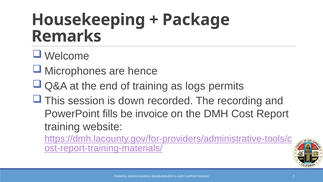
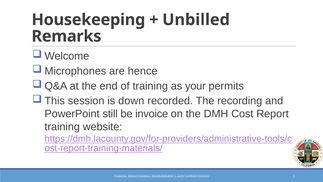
Package: Package -> Unbilled (196, 20)
logs: logs -> your (195, 86)
fills: fills -> still (110, 114)
